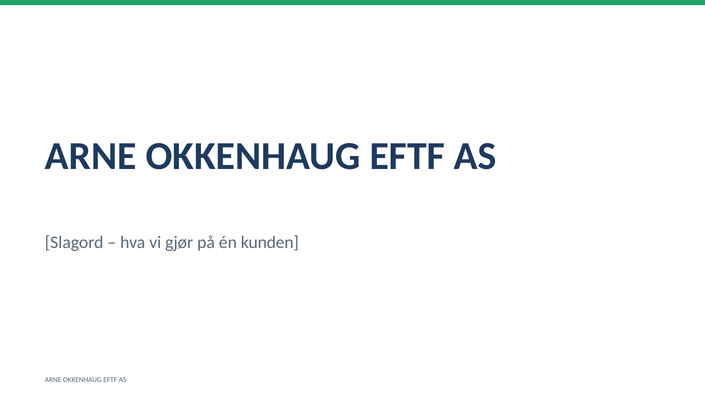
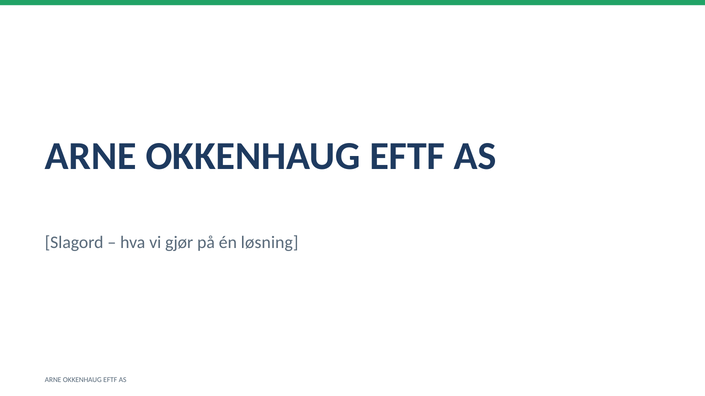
kunden: kunden -> løsning (270, 243)
